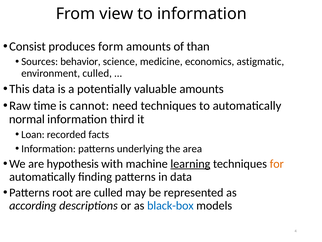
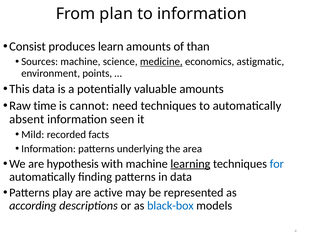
view: view -> plan (116, 14)
form: form -> learn (111, 46)
Sources behavior: behavior -> machine (80, 62)
medicine underline: none -> present (161, 62)
environment culled: culled -> points (97, 73)
normal: normal -> absent (27, 119)
third: third -> seen (122, 119)
Loan: Loan -> Mild (33, 134)
for colour: orange -> blue (277, 163)
root: root -> play (62, 192)
are culled: culled -> active (108, 192)
